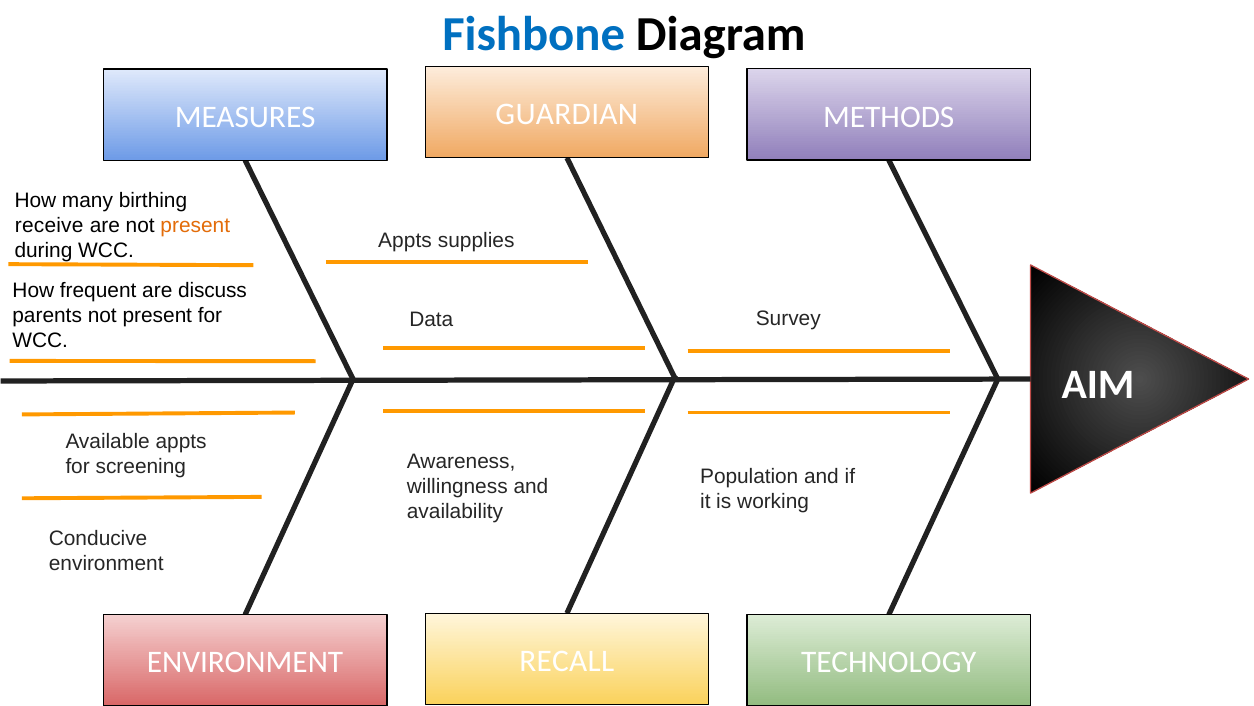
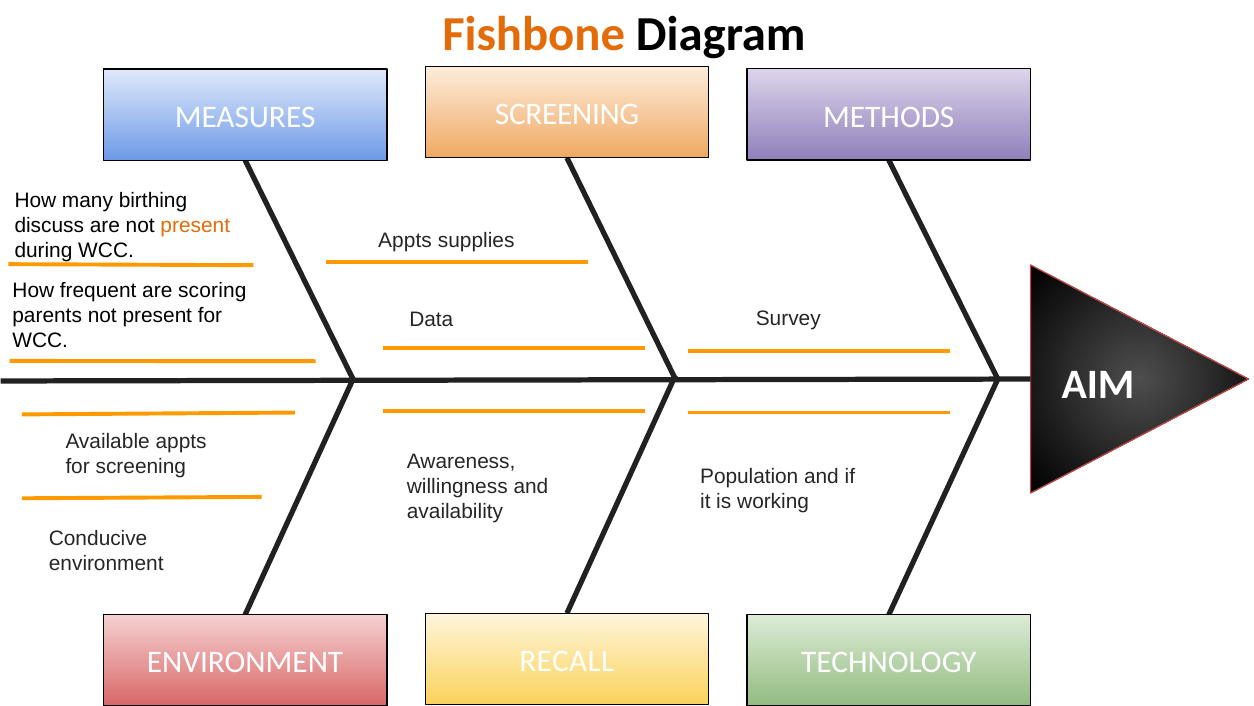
Fishbone colour: blue -> orange (534, 35)
MEASURES GUARDIAN: GUARDIAN -> SCREENING (567, 114)
receive: receive -> discuss (49, 225)
discuss: discuss -> scoring (212, 291)
